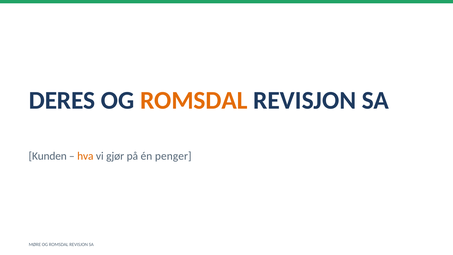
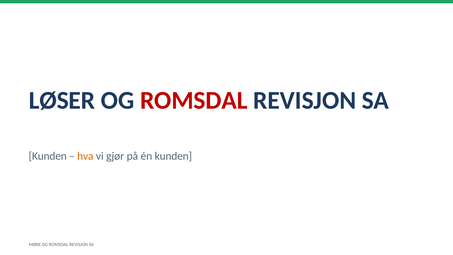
DERES: DERES -> LØSER (62, 100)
ROMSDAL colour: orange -> red (194, 100)
én penger: penger -> kunden (173, 156)
